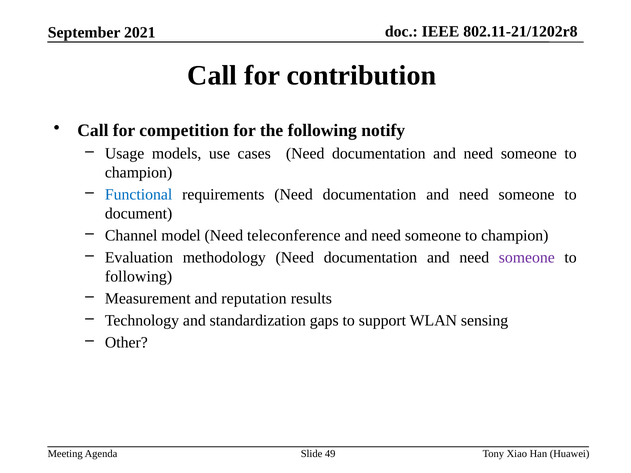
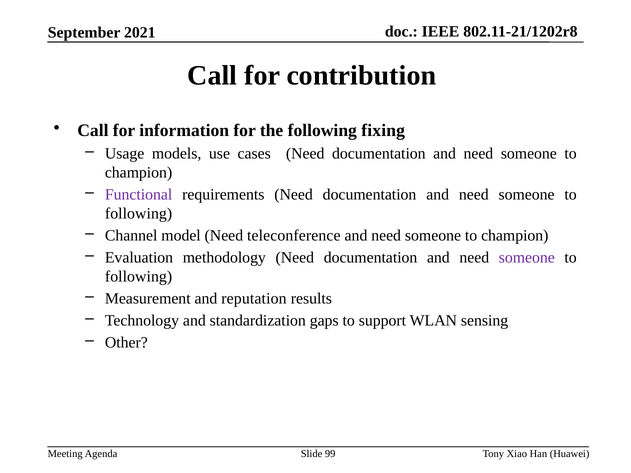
competition: competition -> information (184, 131)
notify: notify -> fixing (383, 131)
Functional colour: blue -> purple (139, 195)
document: document -> following (139, 214)
49: 49 -> 99 (330, 454)
